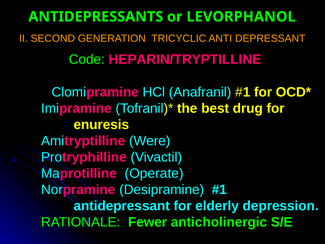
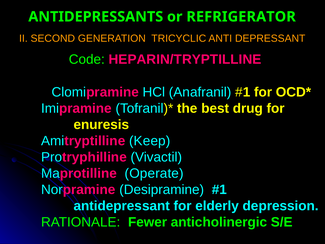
LEVORPHANOL: LEVORPHANOL -> REFRIGERATOR (241, 17)
Were: Were -> Keep (150, 141)
